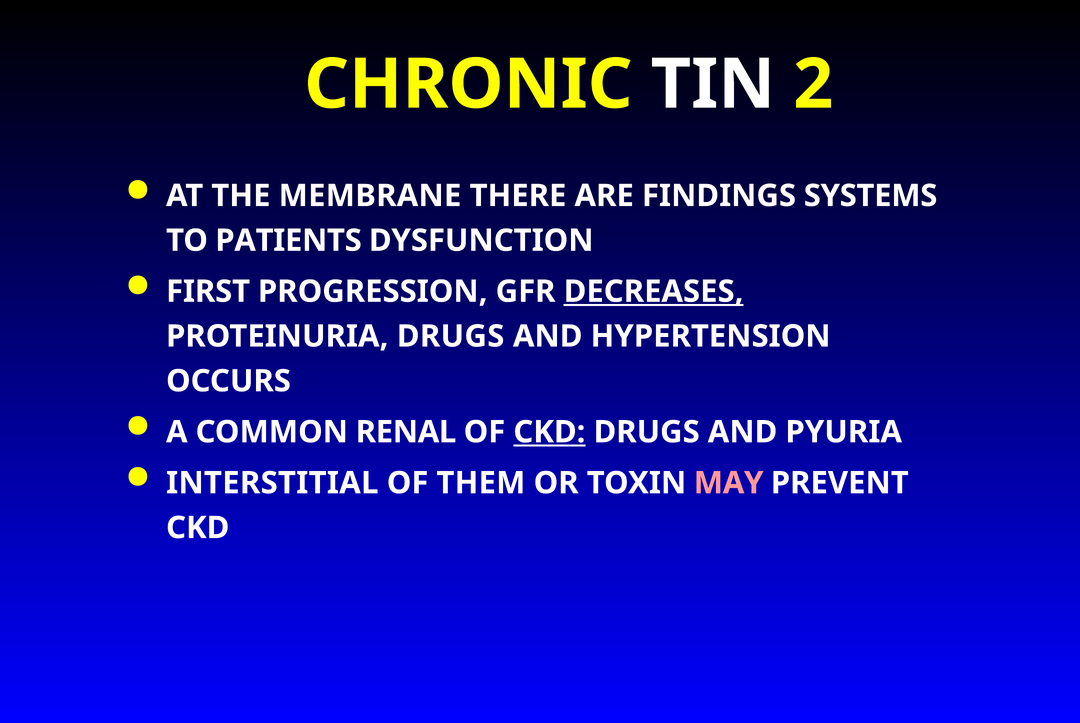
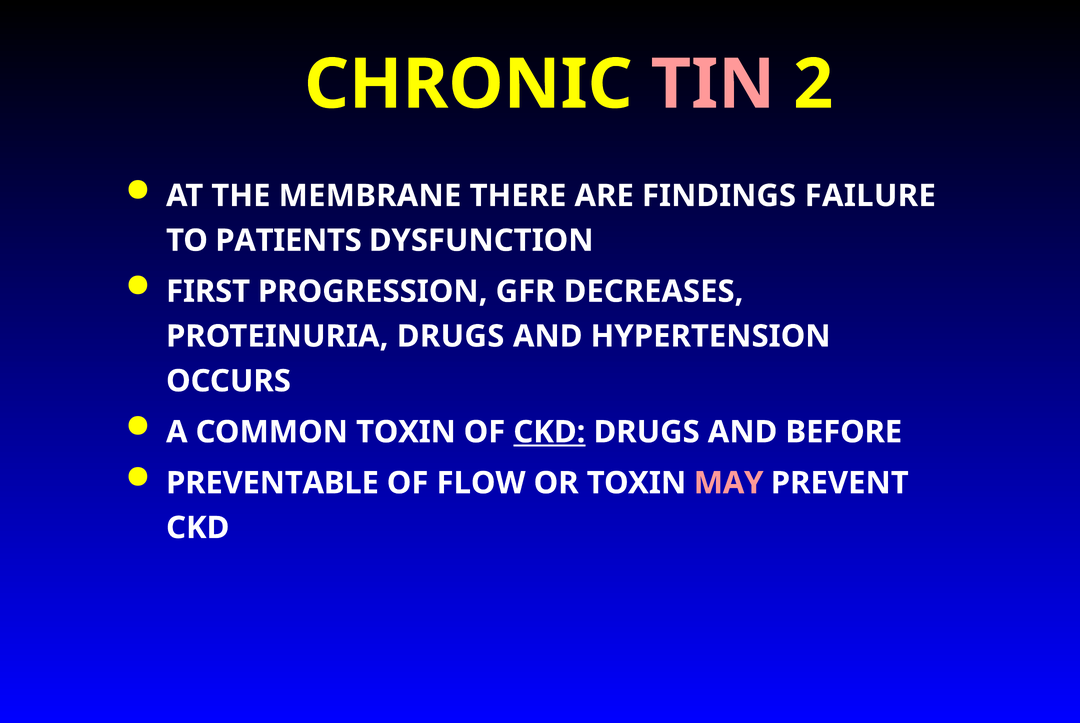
TIN colour: white -> pink (713, 85)
SYSTEMS: SYSTEMS -> FAILURE (870, 196)
DECREASES underline: present -> none (654, 291)
COMMON RENAL: RENAL -> TOXIN (406, 432)
PYURIA: PYURIA -> BEFORE (844, 432)
INTERSTITIAL: INTERSTITIAL -> PREVENTABLE (272, 483)
THEM: THEM -> FLOW (481, 483)
